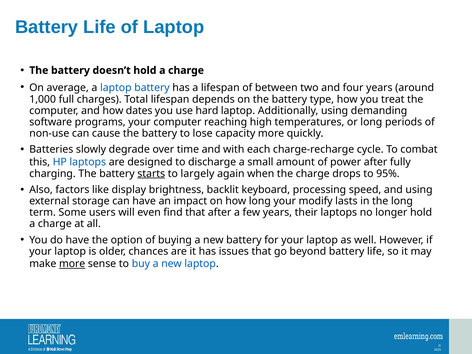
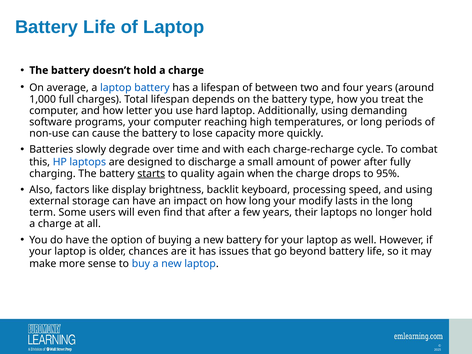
dates: dates -> letter (139, 111)
largely: largely -> quality (197, 174)
more underline: present -> none (72, 264)
